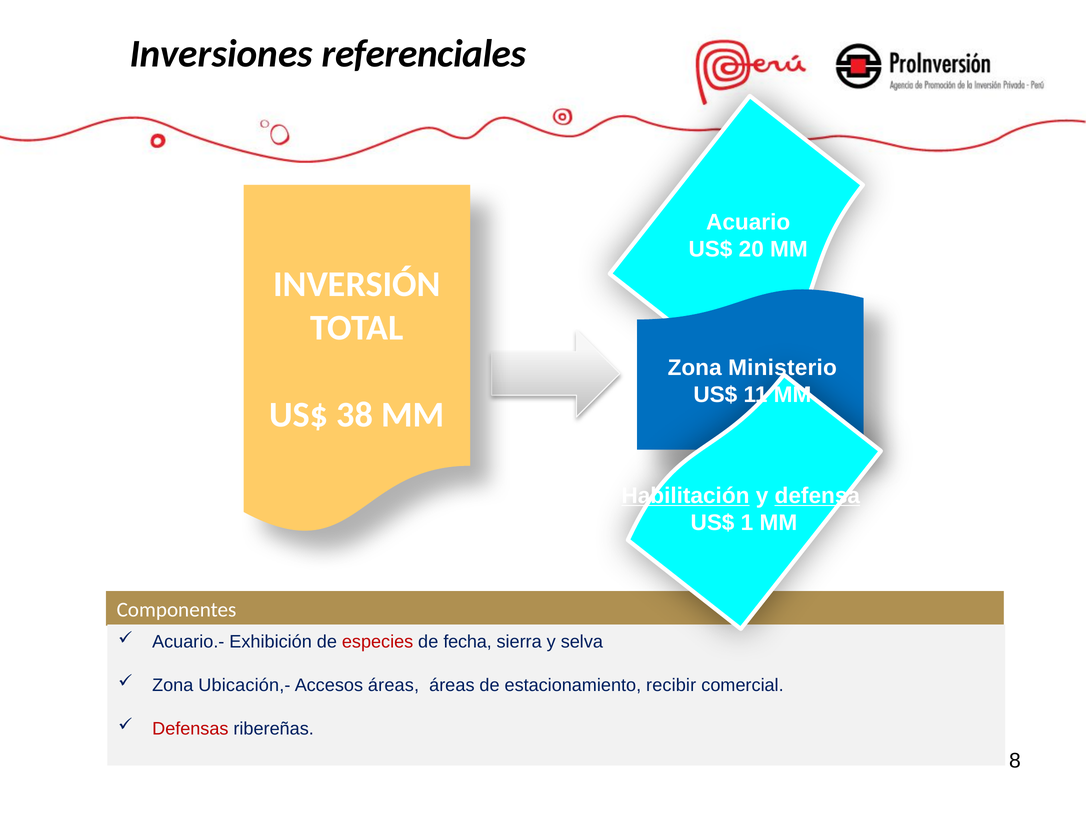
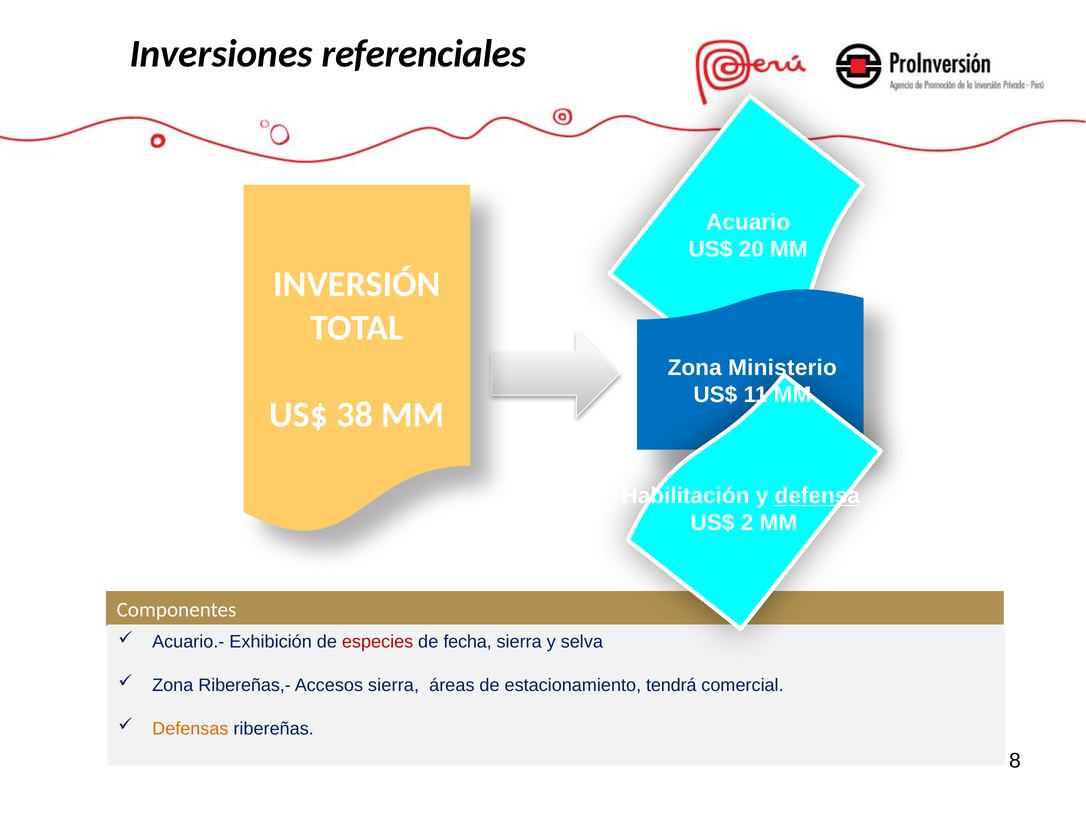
Habilitación underline: present -> none (685, 496)
1: 1 -> 2 (747, 523)
Ubicación,-: Ubicación,- -> Ribereñas,- (245, 686)
Accesos áreas: áreas -> sierra (394, 686)
recibir: recibir -> tendrá (671, 686)
Defensas colour: red -> orange (190, 729)
